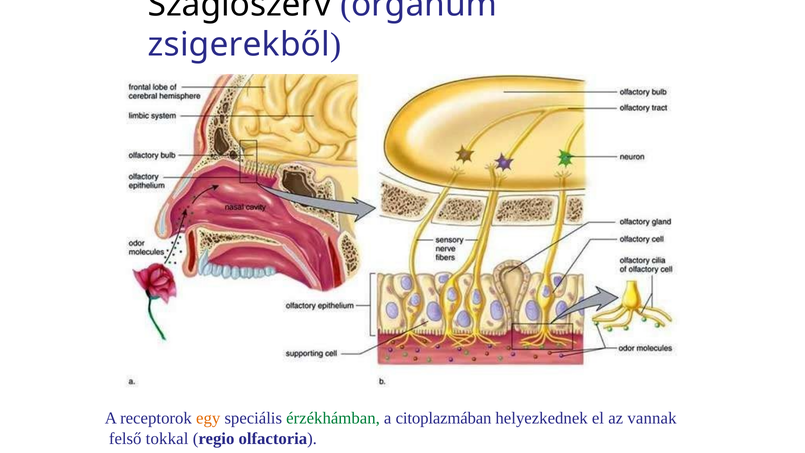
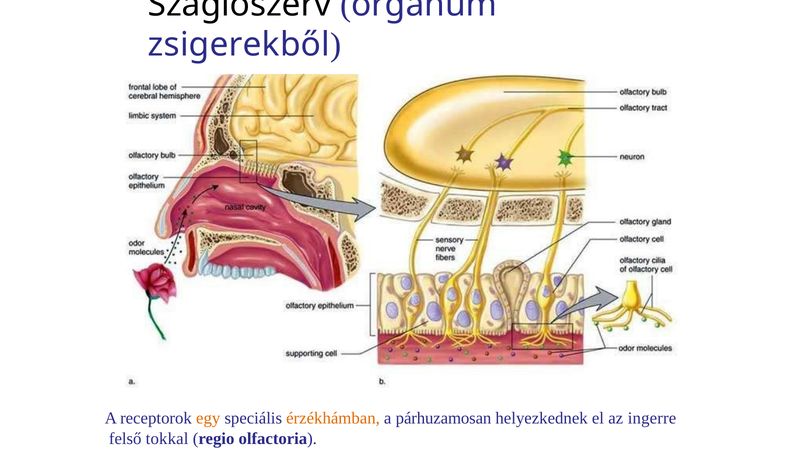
érzékhámban colour: green -> orange (333, 418)
citoplazmában: citoplazmában -> párhuzamosan (444, 418)
vannak: vannak -> ingerre (652, 418)
